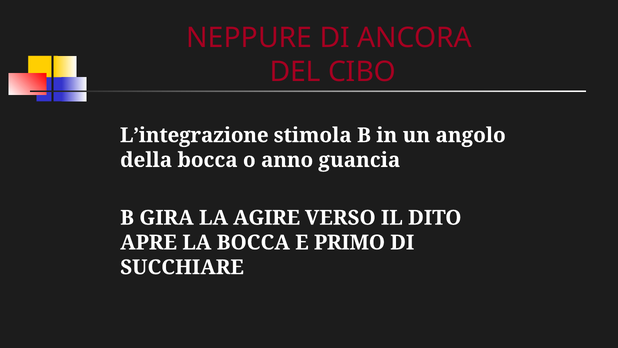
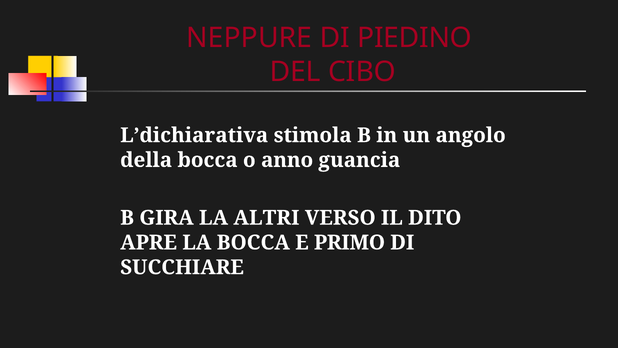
ANCORA: ANCORA -> PIEDINO (415, 38)
L’integrazione: L’integrazione -> L’dichiarativa (194, 135)
AGIRE: AGIRE -> ALTRI (266, 218)
